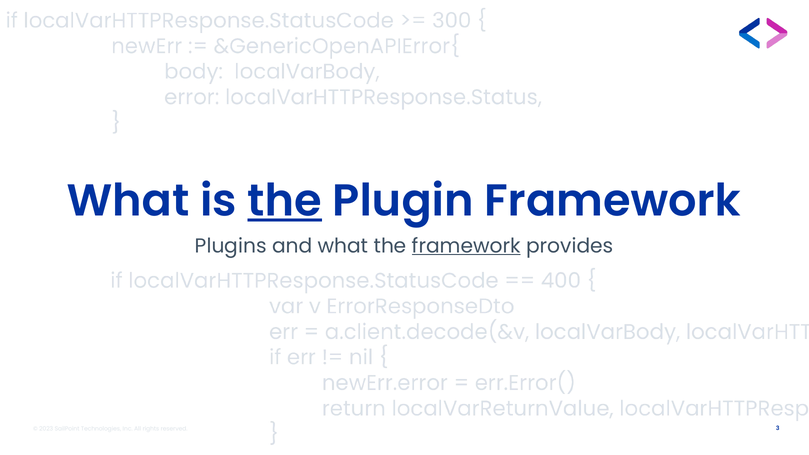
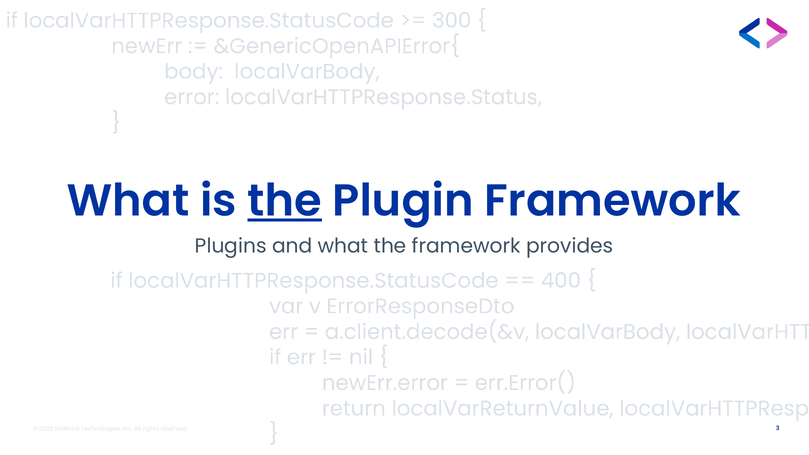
framework underline: present -> none (466, 246)
